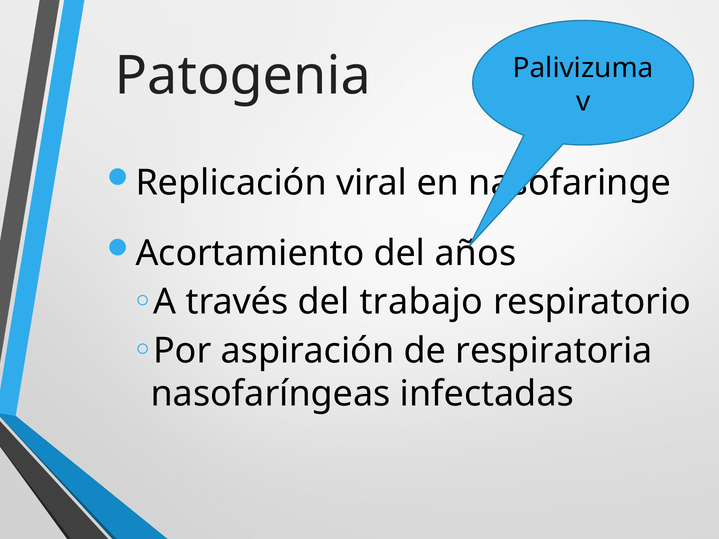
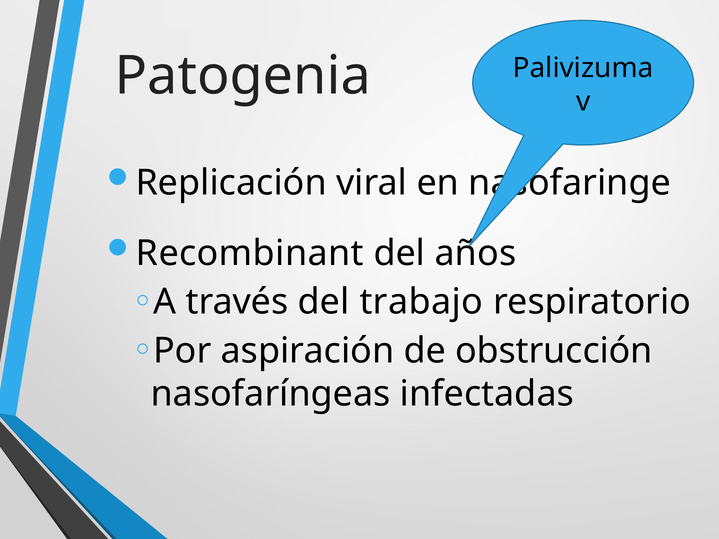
Acortamiento: Acortamiento -> Recombinant (250, 254)
respiratoria: respiratoria -> obstrucción (554, 351)
